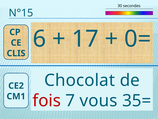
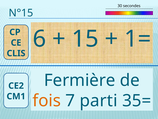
17: 17 -> 15 (85, 39)
0=: 0= -> 1= (138, 39)
Chocolat: Chocolat -> Fermière (80, 80)
fois colour: red -> orange (47, 100)
vous: vous -> parti (98, 100)
